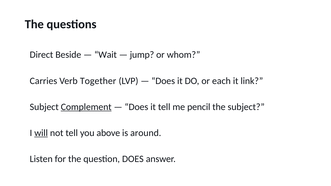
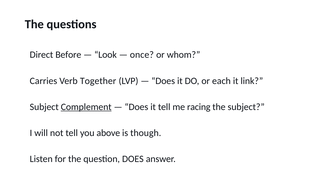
Beside: Beside -> Before (68, 55)
Wait: Wait -> Look (106, 55)
jump: jump -> once (142, 55)
pencil: pencil -> racing (199, 107)
will underline: present -> none (41, 133)
around: around -> though (146, 133)
